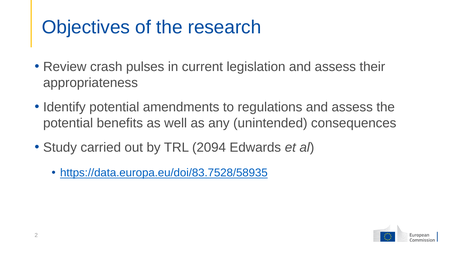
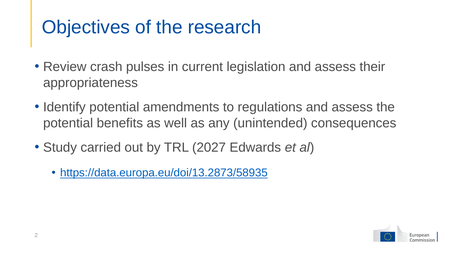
2094: 2094 -> 2027 (209, 148)
https://data.europa.eu/doi/83.7528/58935: https://data.europa.eu/doi/83.7528/58935 -> https://data.europa.eu/doi/13.2873/58935 (164, 173)
